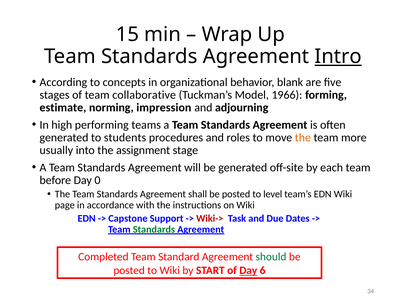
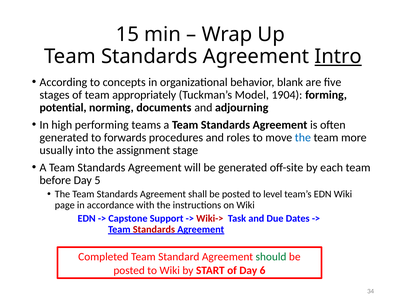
collaborative: collaborative -> appropriately (144, 95)
1966: 1966 -> 1904 (287, 95)
estimate: estimate -> potential (63, 108)
impression: impression -> documents (164, 108)
students: students -> forwards (125, 137)
the colour: orange -> blue (303, 137)
0: 0 -> 5 (97, 180)
Standards colour: green -> red (154, 229)
Day underline: present -> none (248, 270)
